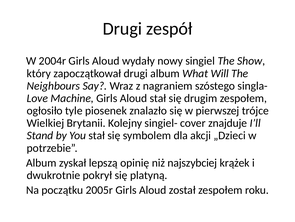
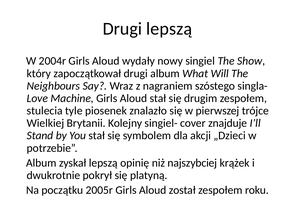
Drugi zespół: zespół -> lepszą (169, 29)
ogłosiło: ogłosiło -> stulecia (45, 110)
